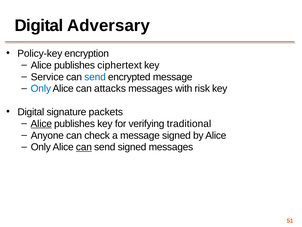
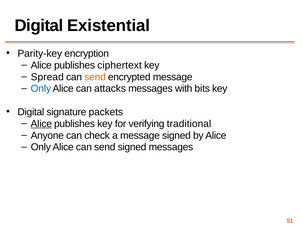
Adversary: Adversary -> Existential (109, 25)
Policy-key: Policy-key -> Parity-key (40, 53)
Service: Service -> Spread (47, 77)
send colour: blue -> orange (95, 77)
risk: risk -> bits (202, 88)
can underline: present -> none (84, 147)
